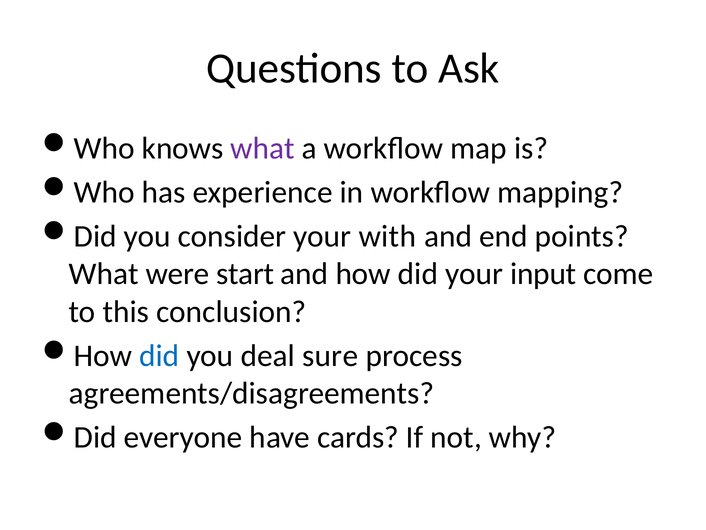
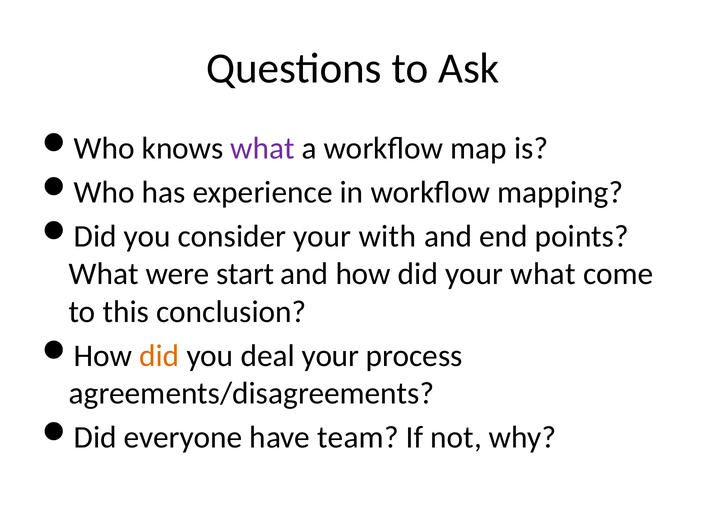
your input: input -> what (543, 274)
did colour: blue -> orange (159, 355)
deal sure: sure -> your (330, 355)
cards: cards -> team (358, 437)
